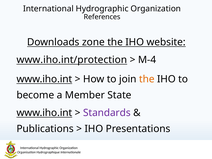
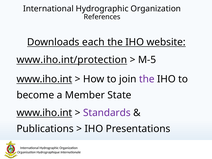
zone: zone -> each (93, 42)
M-4: M-4 -> M-5 (147, 60)
the colour: orange -> purple (147, 79)
